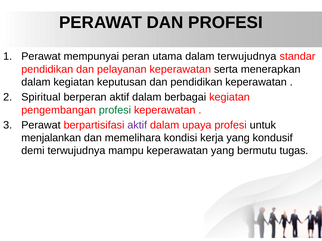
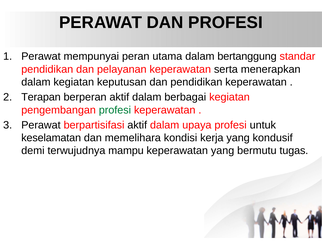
dalam terwujudnya: terwujudnya -> bertanggung (247, 57)
Spiritual: Spiritual -> Terapan (41, 97)
aktif colour: purple -> black (137, 125)
menjalankan: menjalankan -> keselamatan (51, 138)
